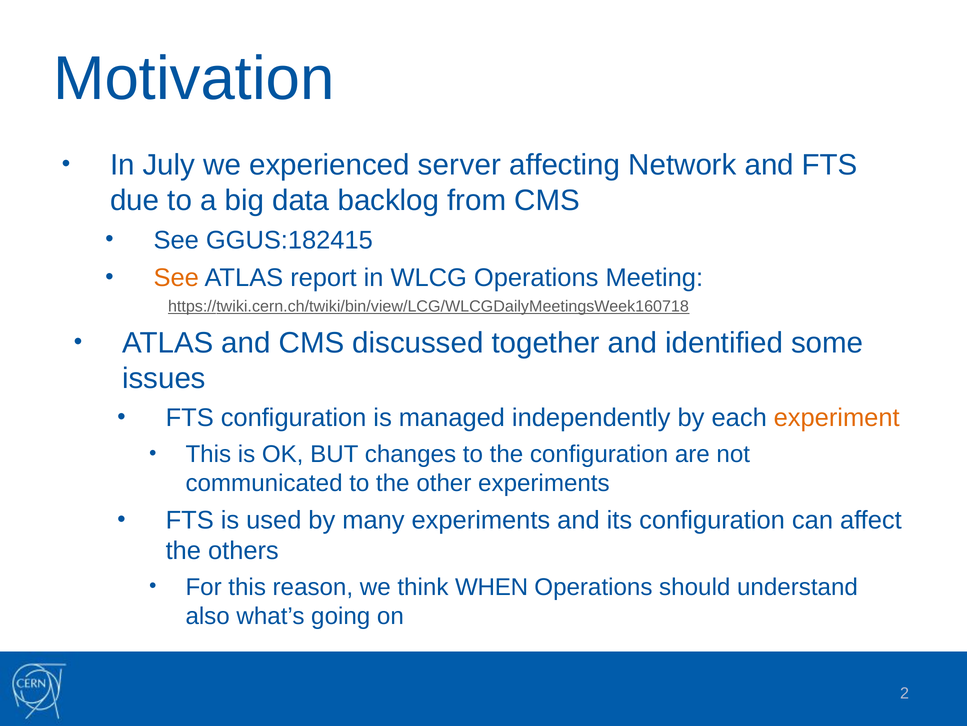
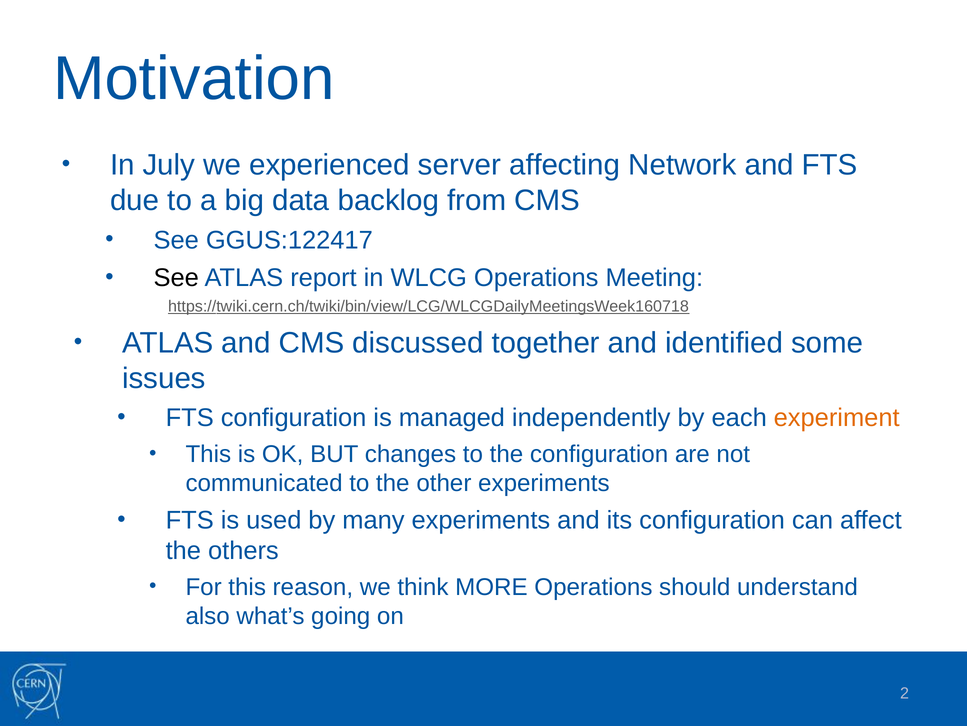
GGUS:182415: GGUS:182415 -> GGUS:122417 (289, 240)
See colour: orange -> black (176, 277)
WHEN: WHEN -> MORE (491, 586)
